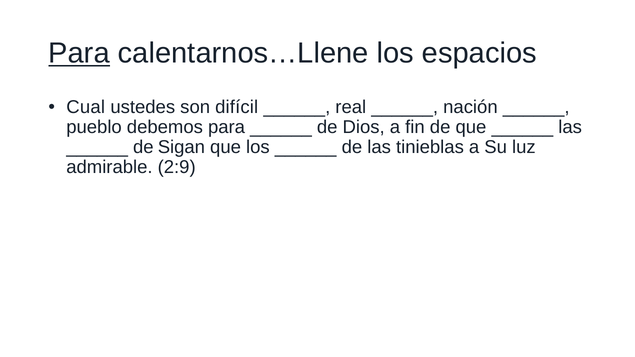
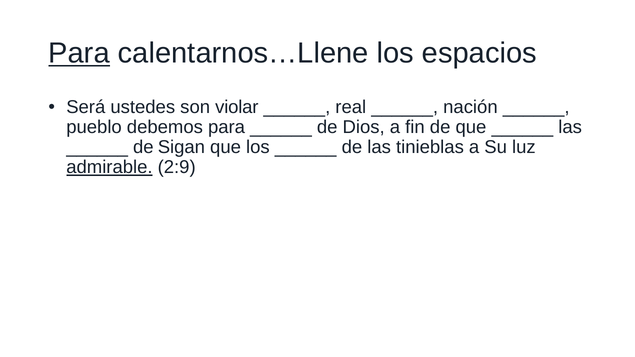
Cual: Cual -> Será (86, 107)
difícil: difícil -> violar (237, 107)
admirable underline: none -> present (109, 167)
